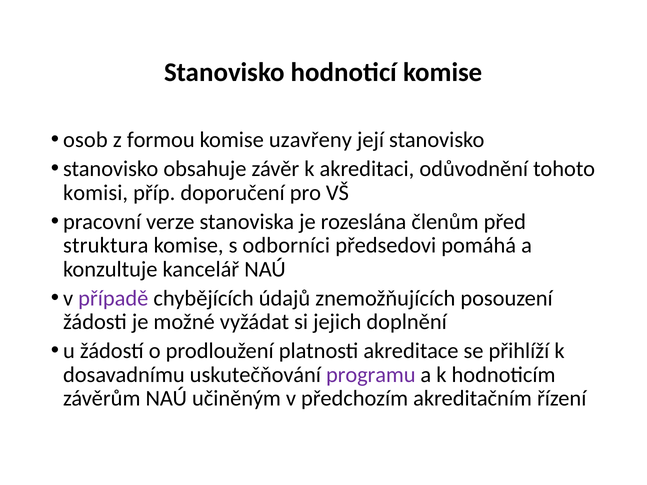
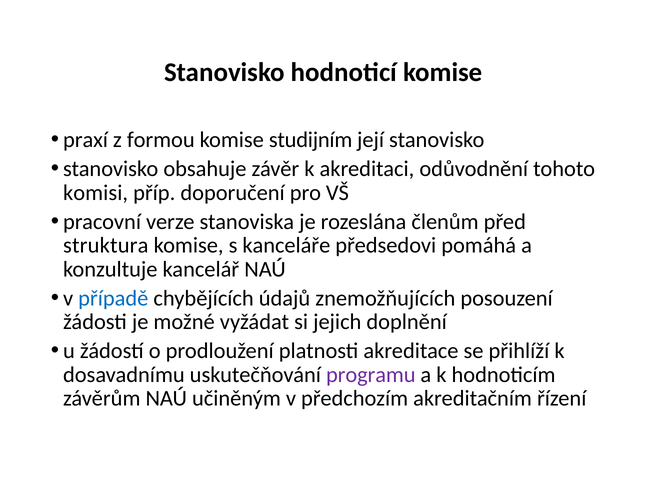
osob: osob -> praxí (86, 140)
uzavřeny: uzavřeny -> studijním (311, 140)
odborníci: odborníci -> kanceláře (286, 246)
případě colour: purple -> blue (113, 298)
